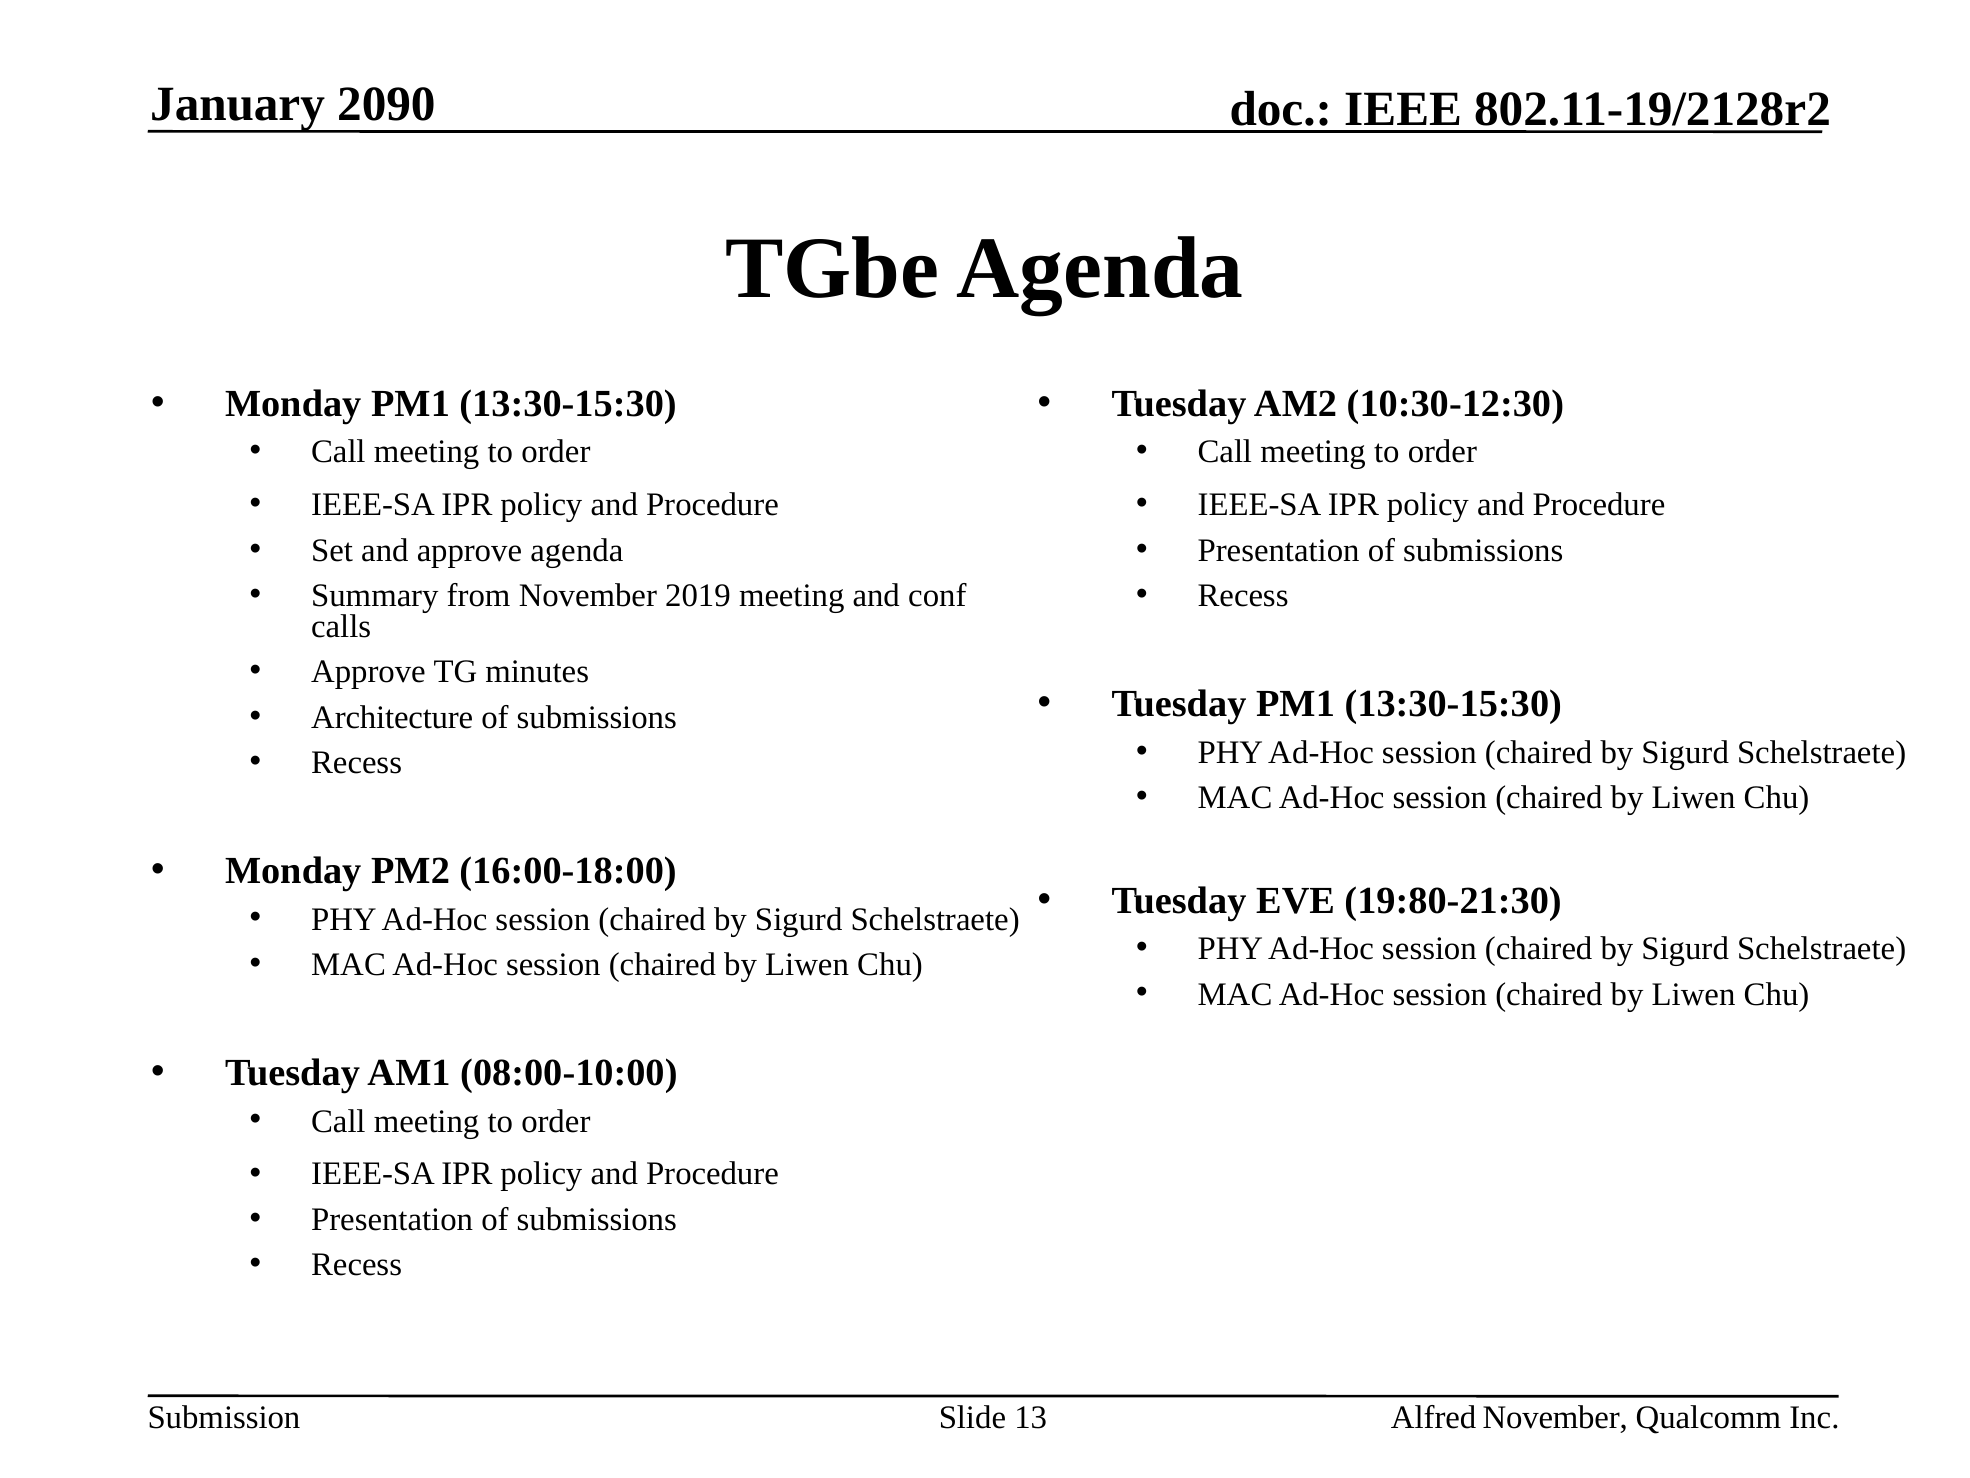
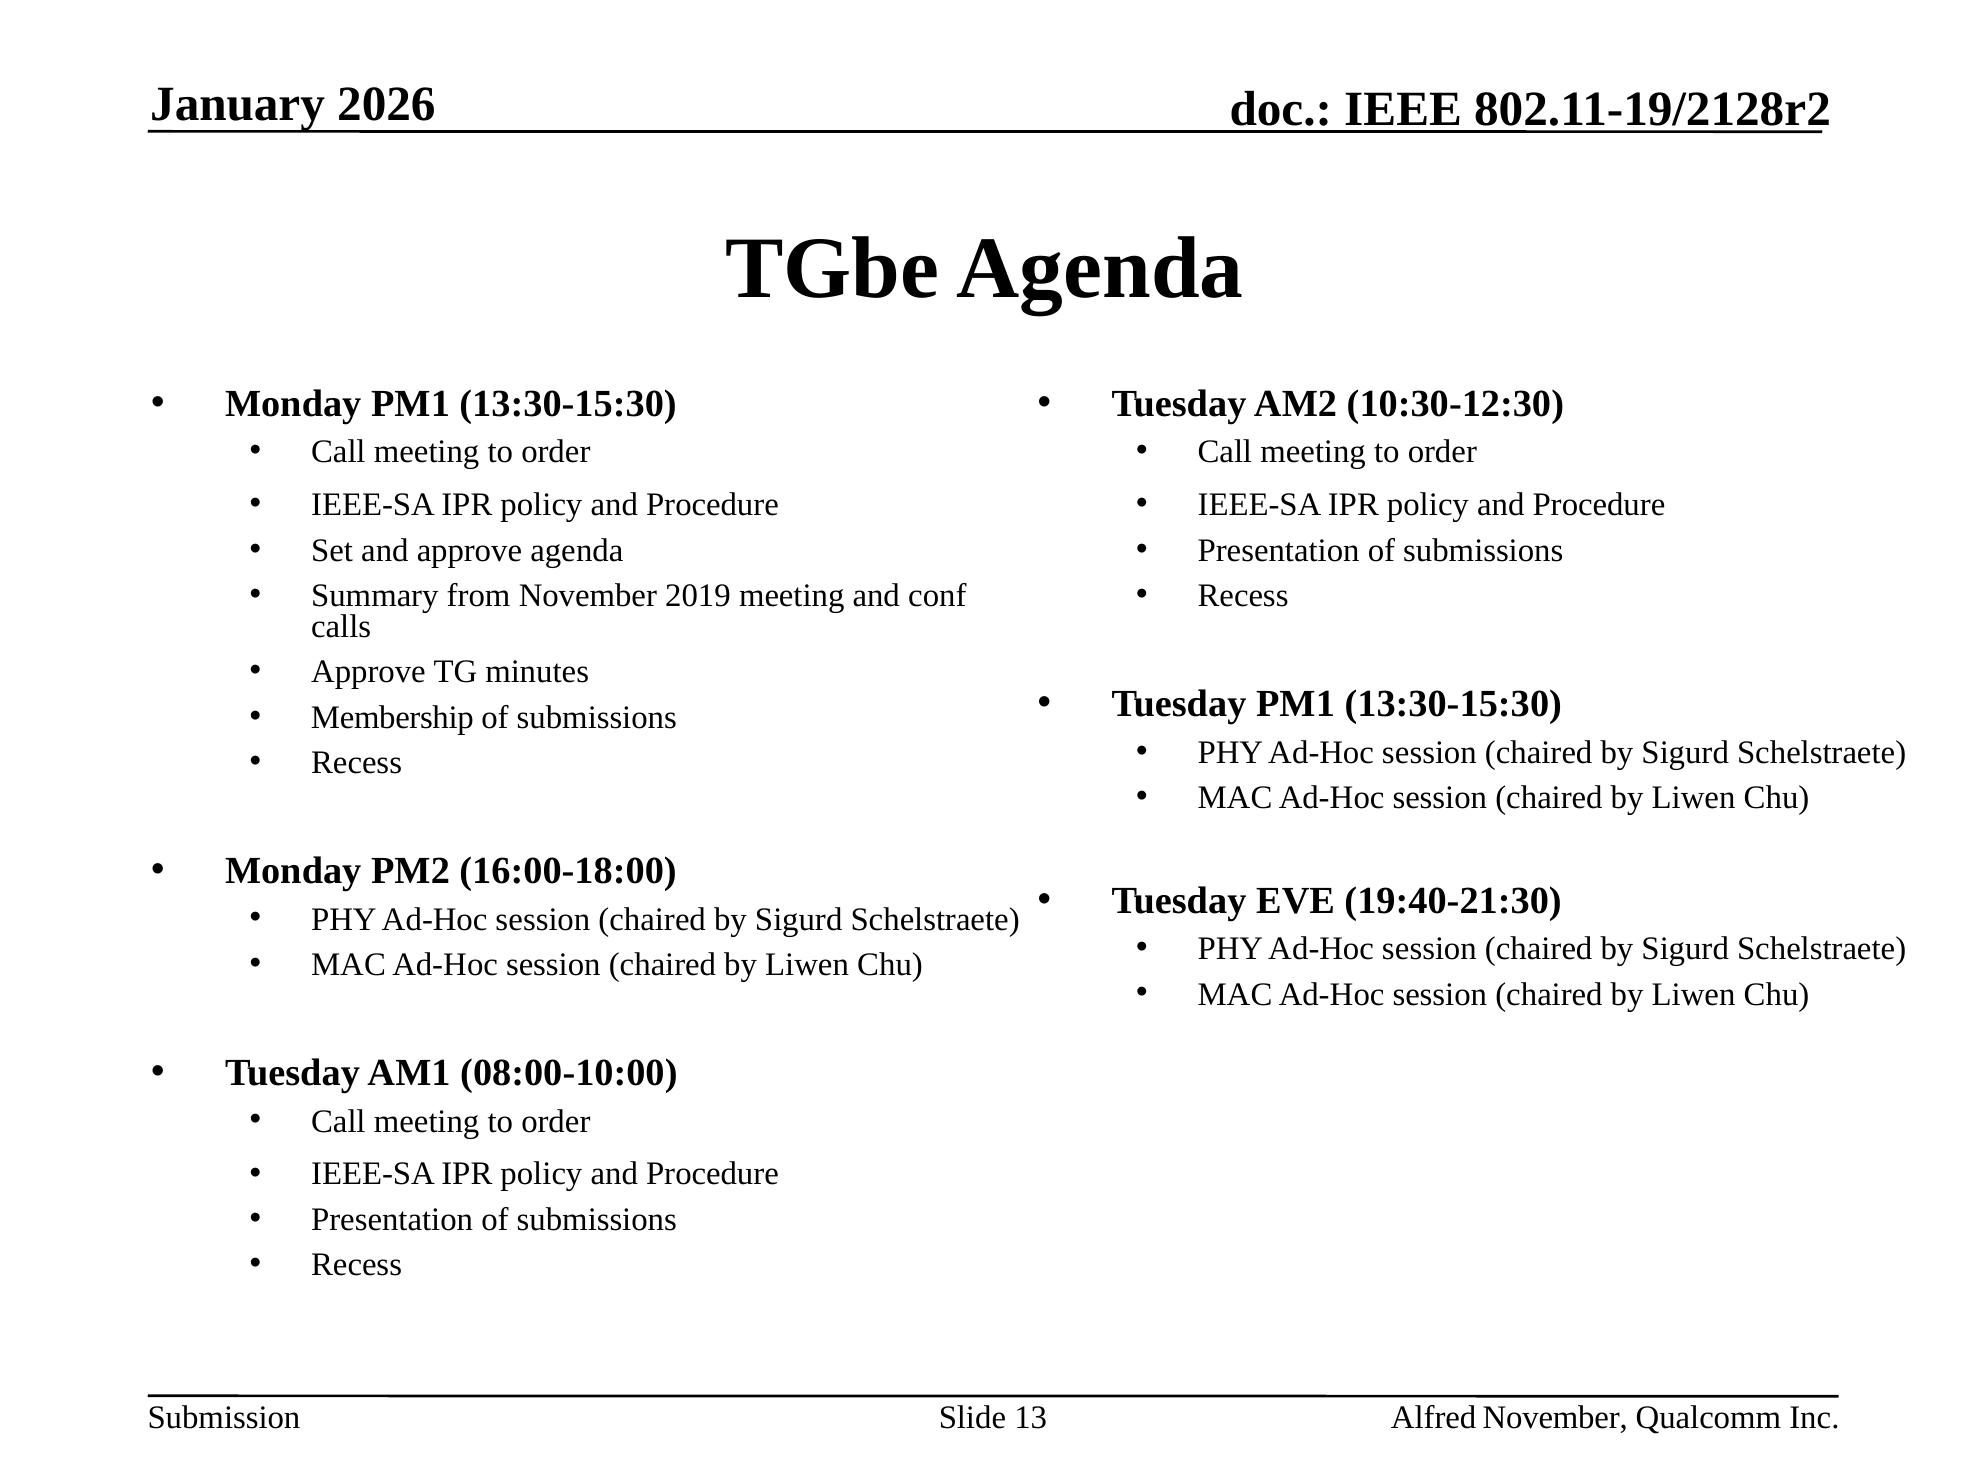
2090: 2090 -> 2026 (386, 104)
Architecture: Architecture -> Membership (392, 717)
19:80-21:30: 19:80-21:30 -> 19:40-21:30 (1453, 901)
